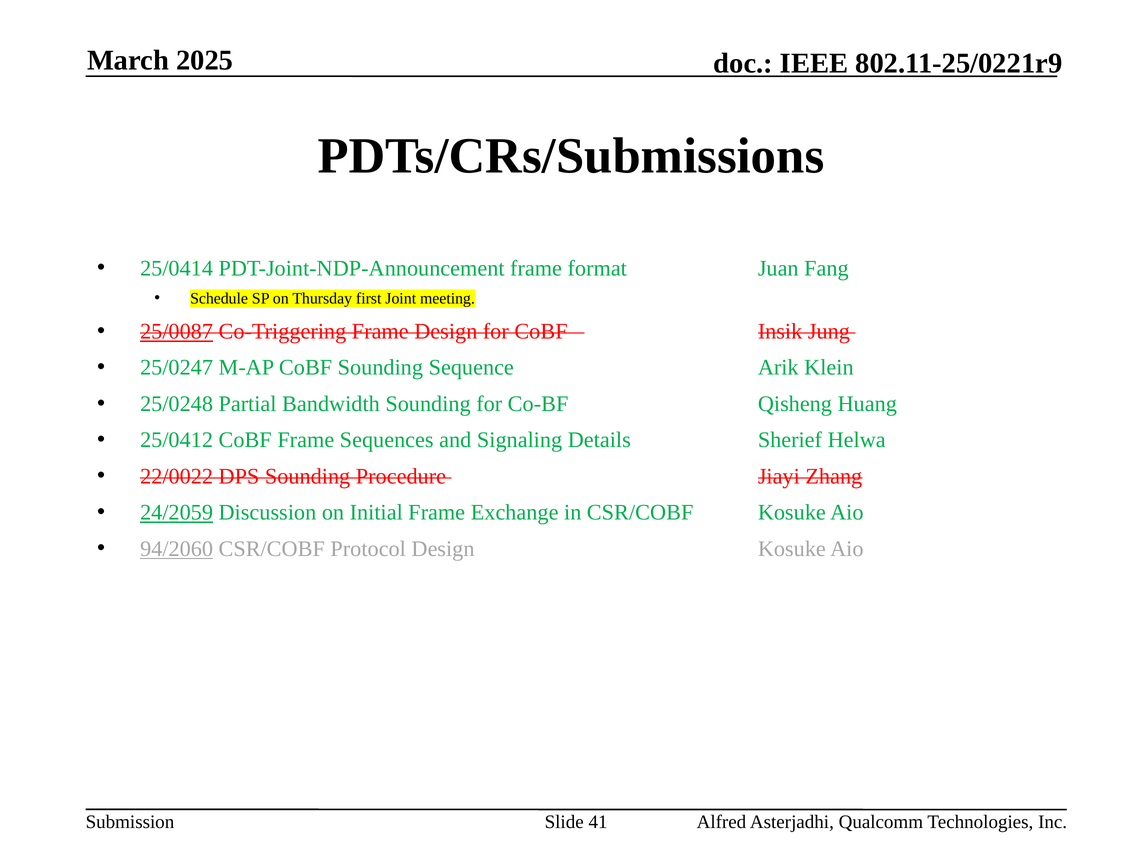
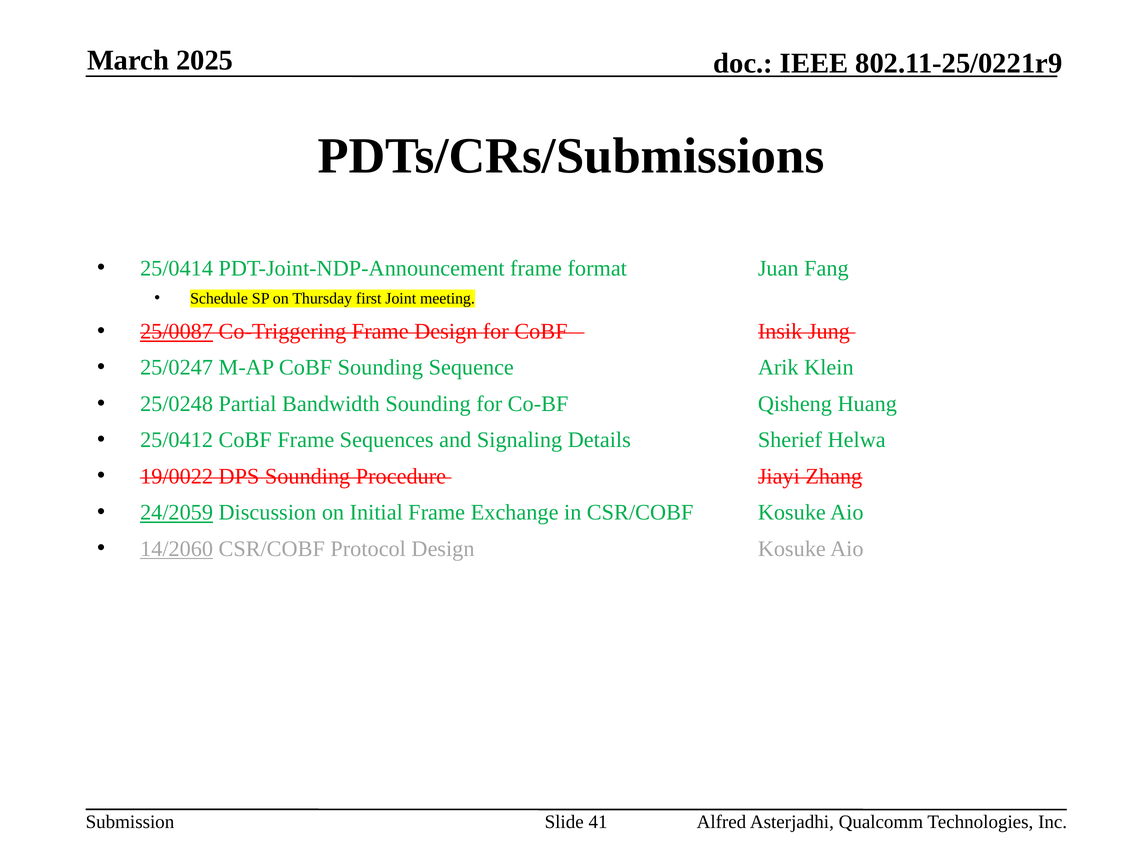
22/0022: 22/0022 -> 19/0022 (177, 476)
94/2060: 94/2060 -> 14/2060 (177, 549)
